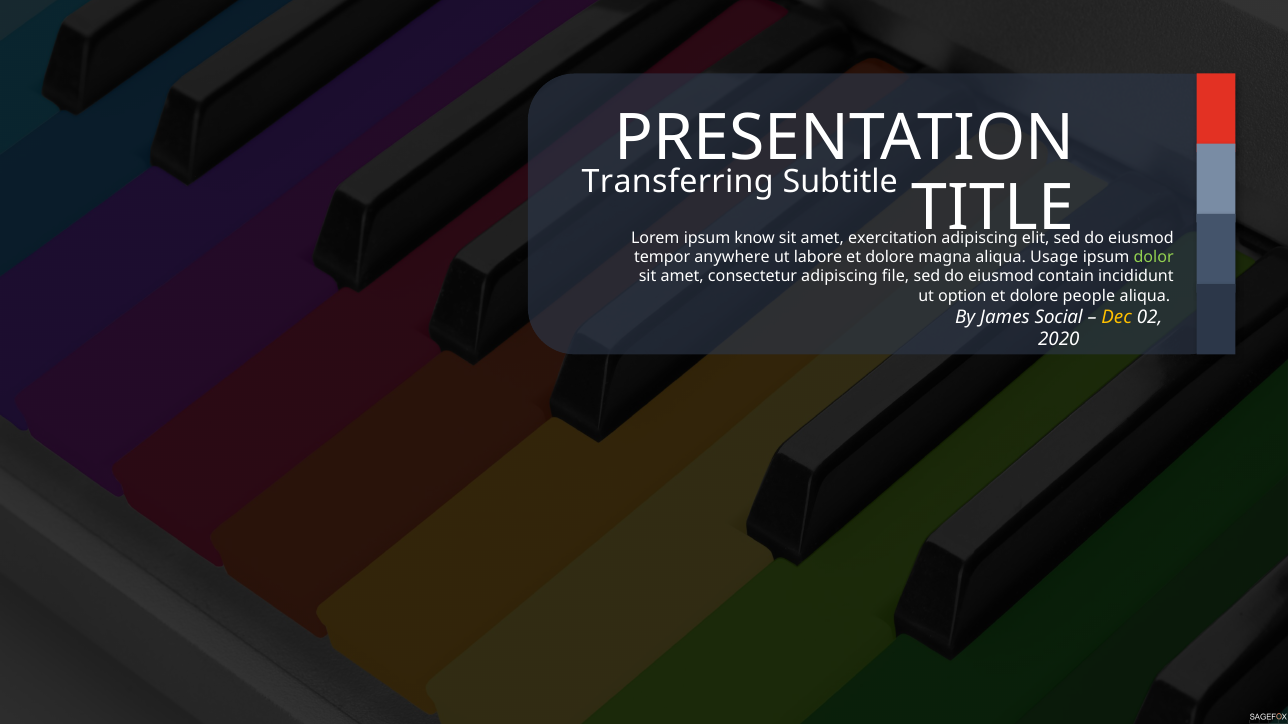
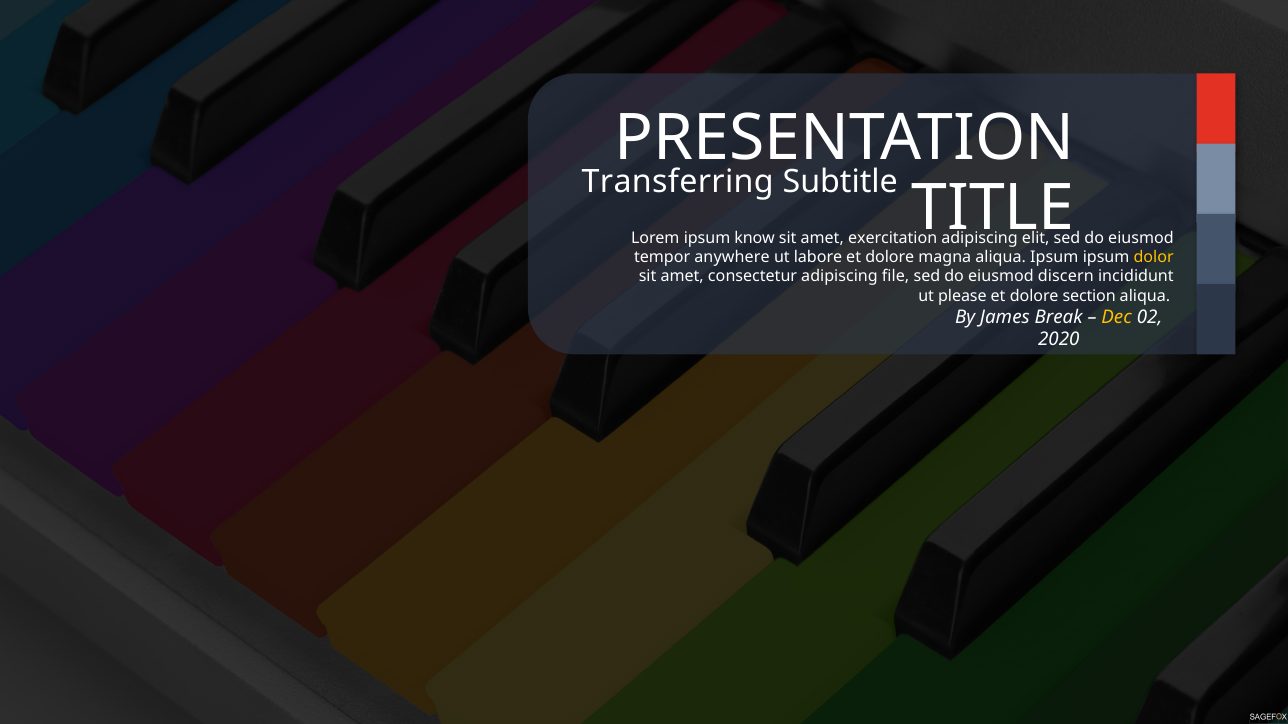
aliqua Usage: Usage -> Ipsum (1054, 257)
dolor colour: light green -> yellow (1154, 257)
contain: contain -> discern (1066, 277)
option: option -> please (962, 296)
people: people -> section (1089, 296)
Social: Social -> Break (1059, 317)
